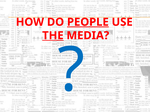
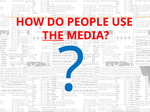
PEOPLE underline: present -> none (88, 22)
